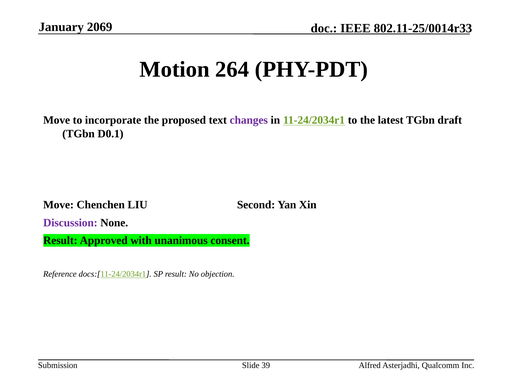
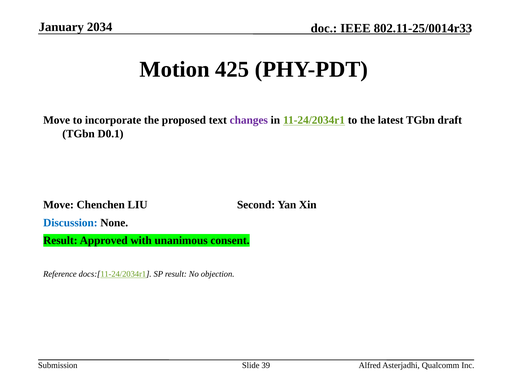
2069: 2069 -> 2034 (100, 27)
264: 264 -> 425 (232, 69)
Discussion colour: purple -> blue (70, 223)
